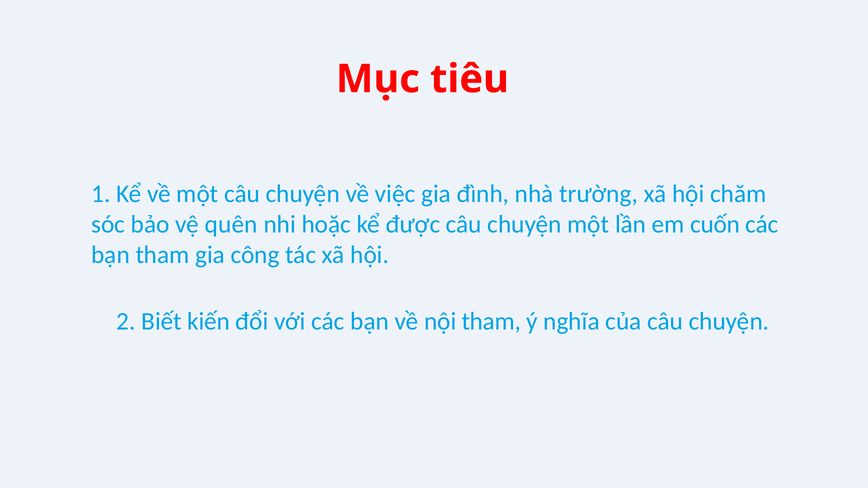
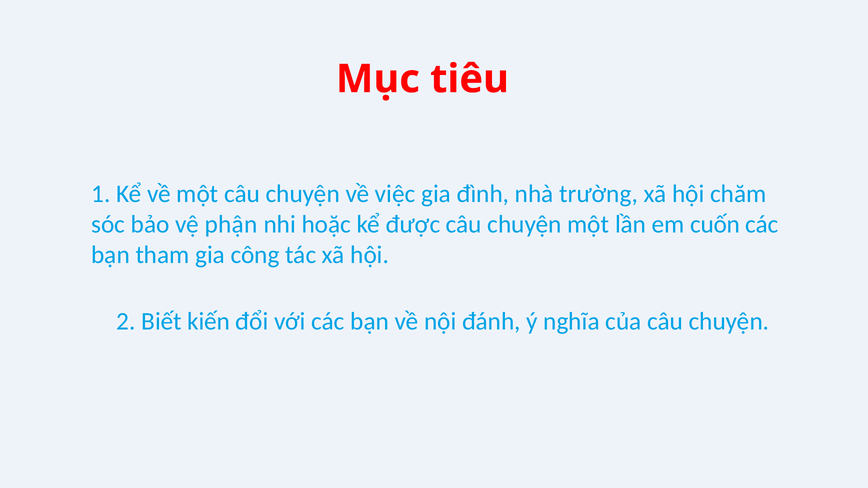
quên: quên -> phận (231, 225)
nội tham: tham -> đánh (491, 322)
